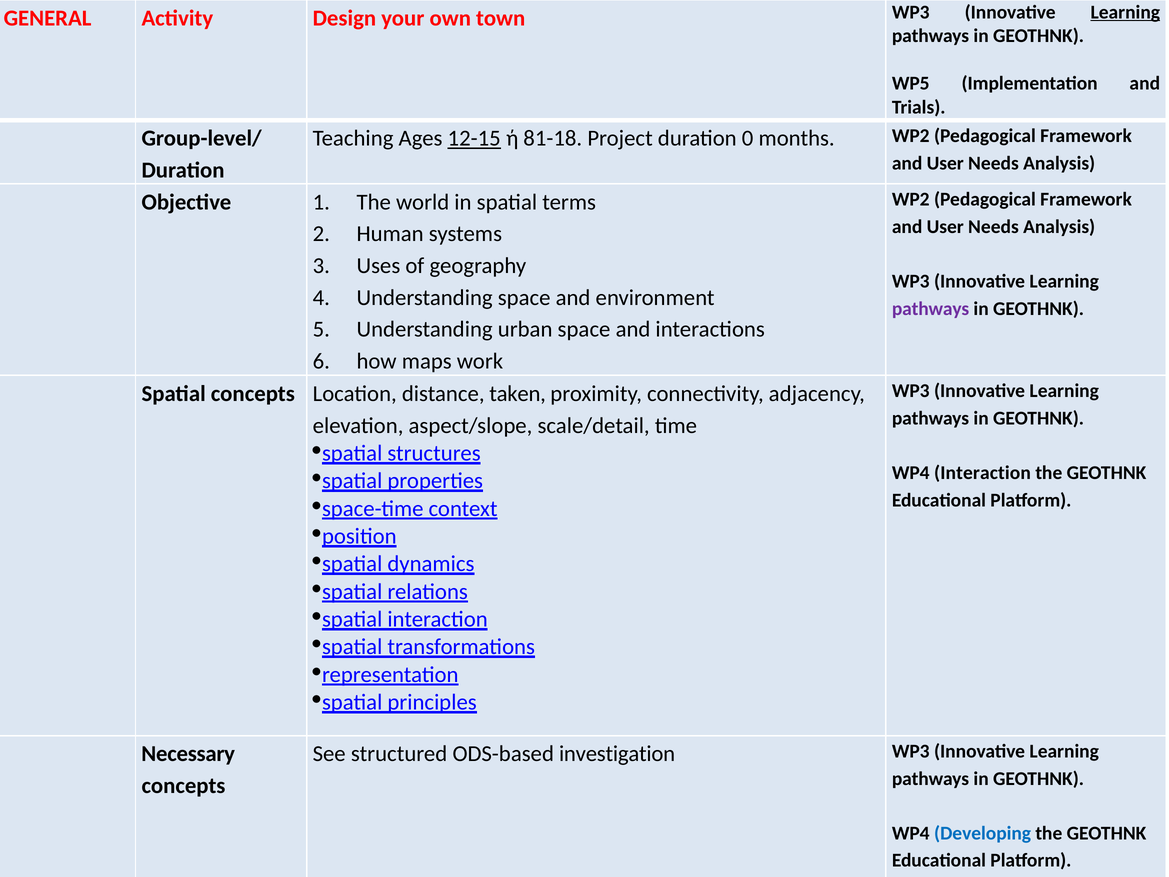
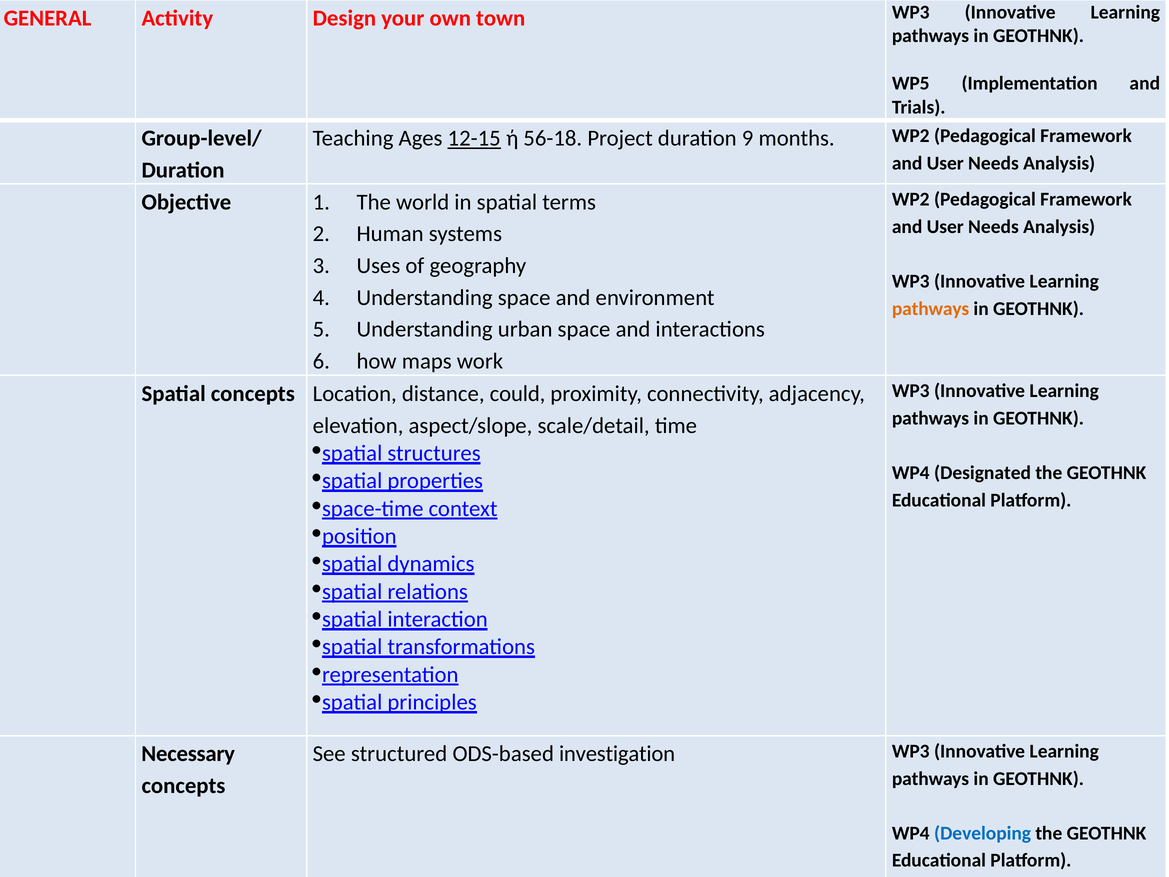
Learning underline: present -> none (1125, 12)
81-18: 81-18 -> 56-18 (553, 138)
0: 0 -> 9 (748, 138)
pathways colour: purple -> orange (931, 309)
taken: taken -> could (518, 394)
WP4 Interaction: Interaction -> Designated (983, 473)
